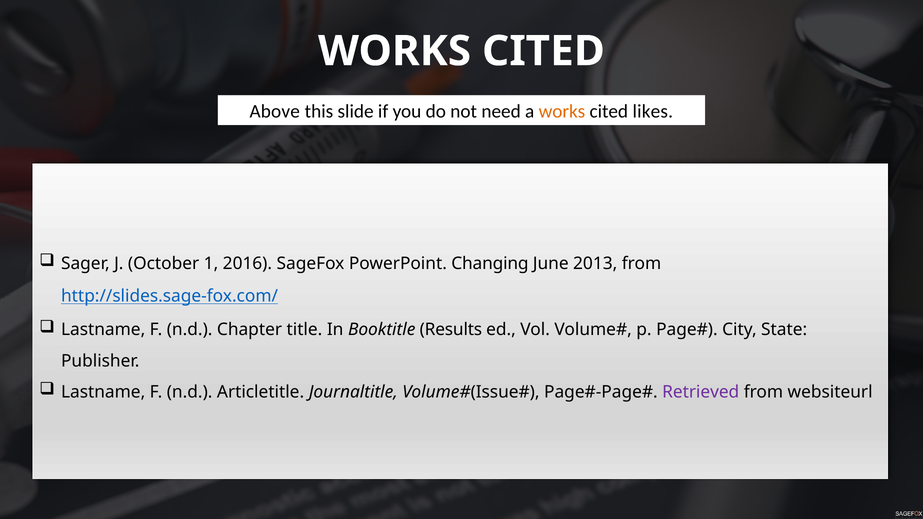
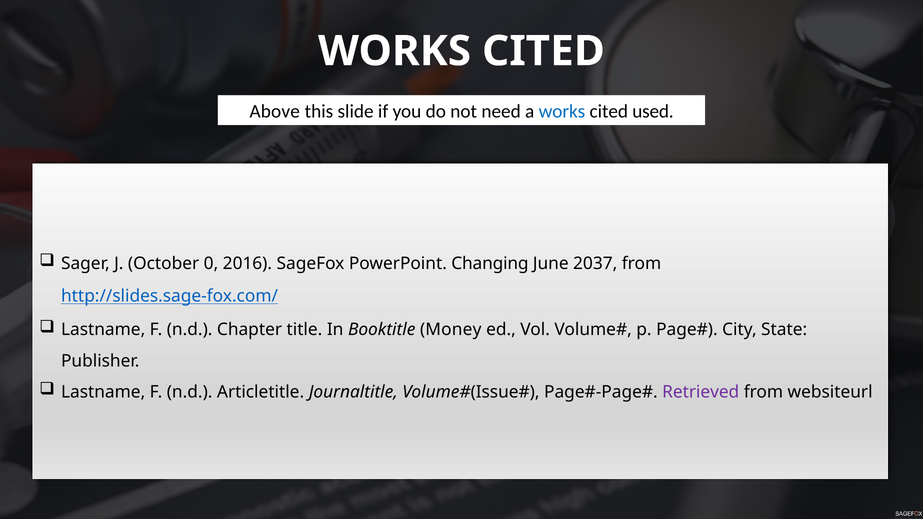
works colour: orange -> blue (562, 112)
likes: likes -> used (653, 112)
1: 1 -> 0 (211, 263)
2013: 2013 -> 2037 (595, 263)
Results: Results -> Money (451, 330)
